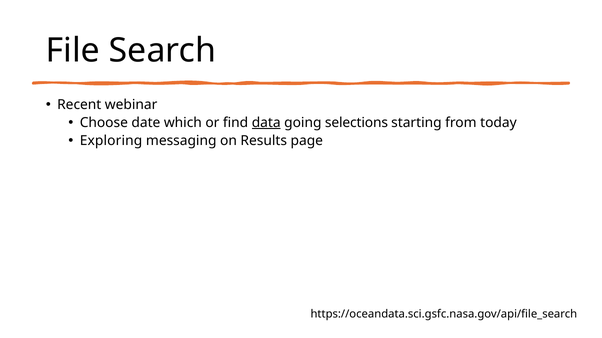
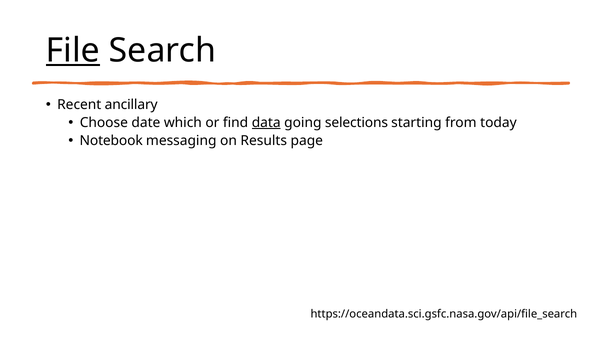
File underline: none -> present (73, 51)
webinar: webinar -> ancillary (131, 105)
Exploring: Exploring -> Notebook (111, 141)
